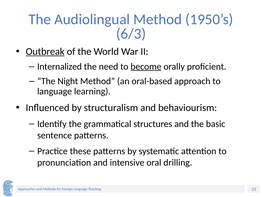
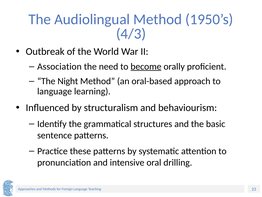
6/3: 6/3 -> 4/3 (131, 34)
Outbreak underline: present -> none (45, 51)
Internalized: Internalized -> Association (59, 66)
